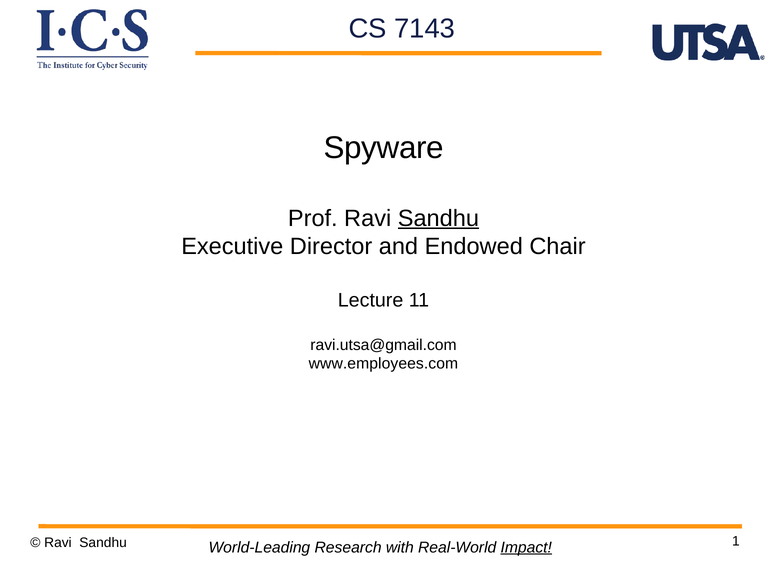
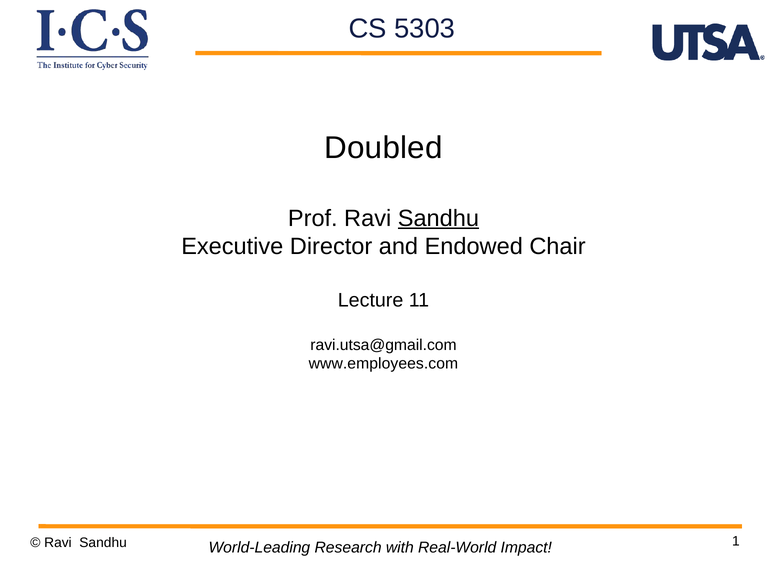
7143: 7143 -> 5303 (425, 28)
Spyware: Spyware -> Doubled (383, 148)
Impact underline: present -> none (526, 548)
